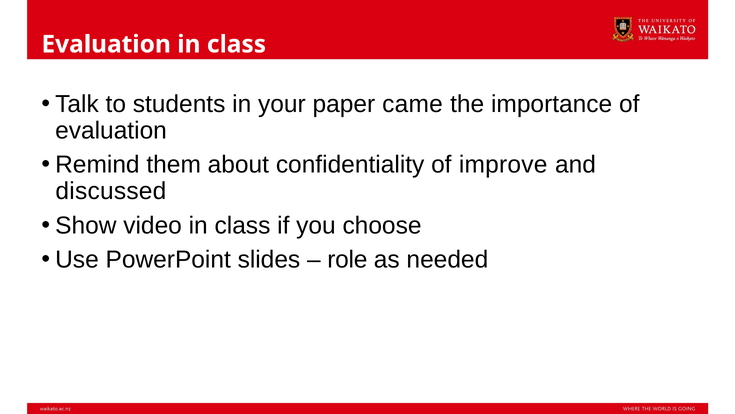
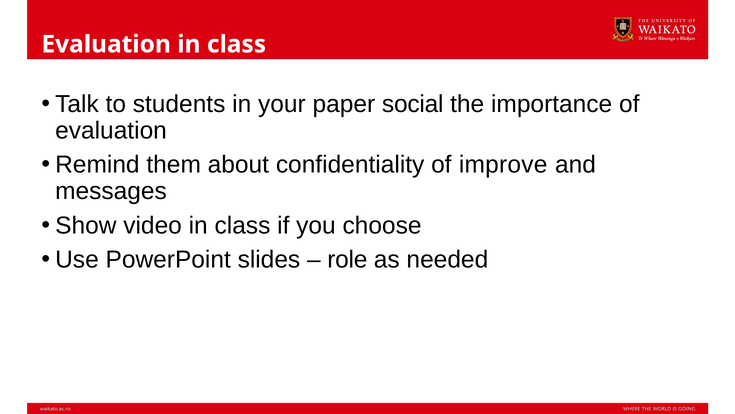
came: came -> social (413, 104)
discussed: discussed -> messages (111, 191)
